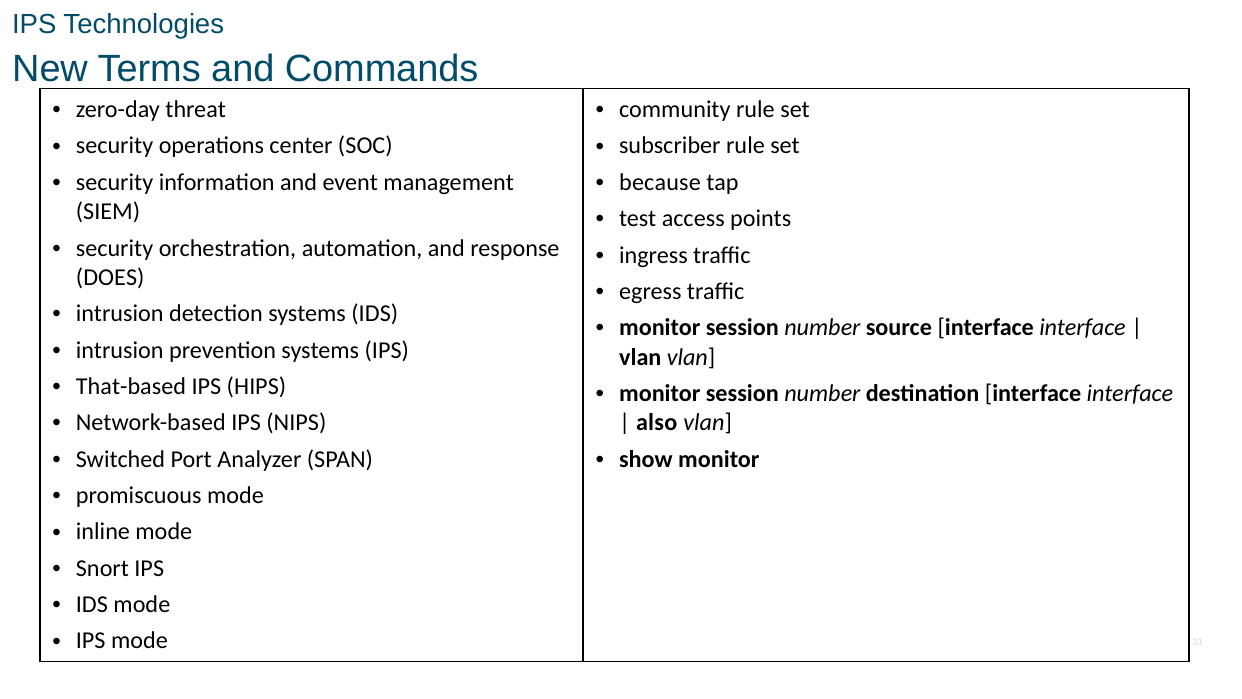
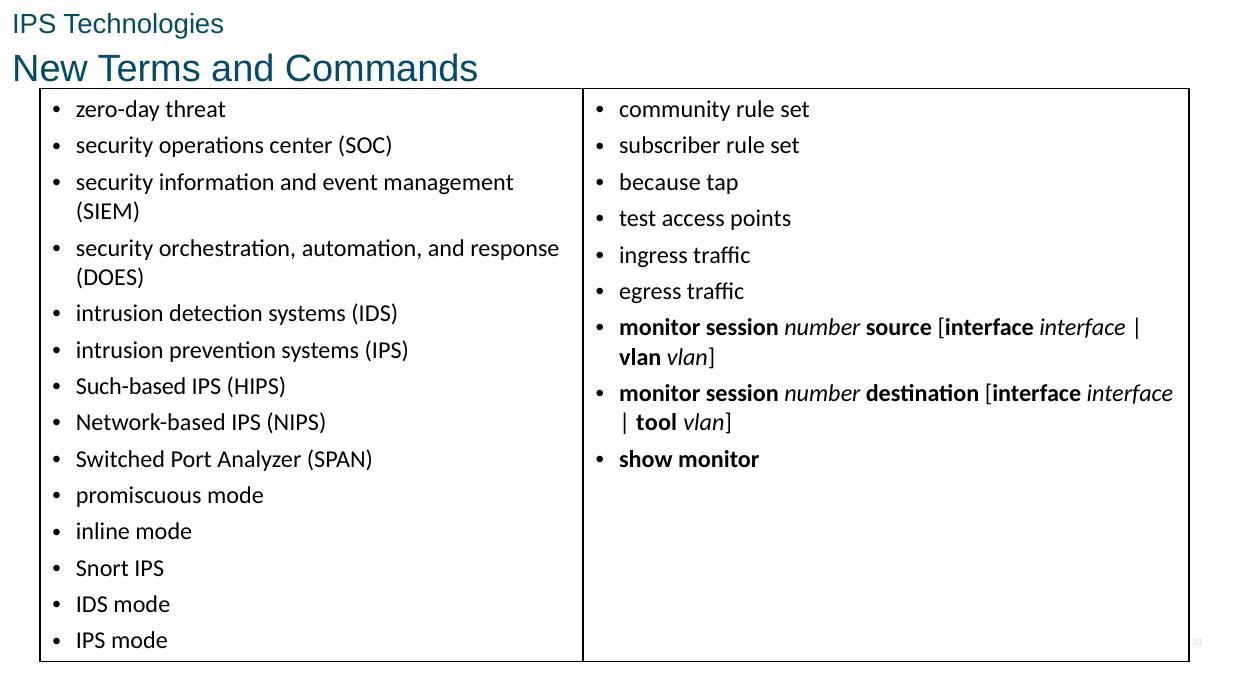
That-based: That-based -> Such-based (131, 386)
also: also -> tool (657, 423)
